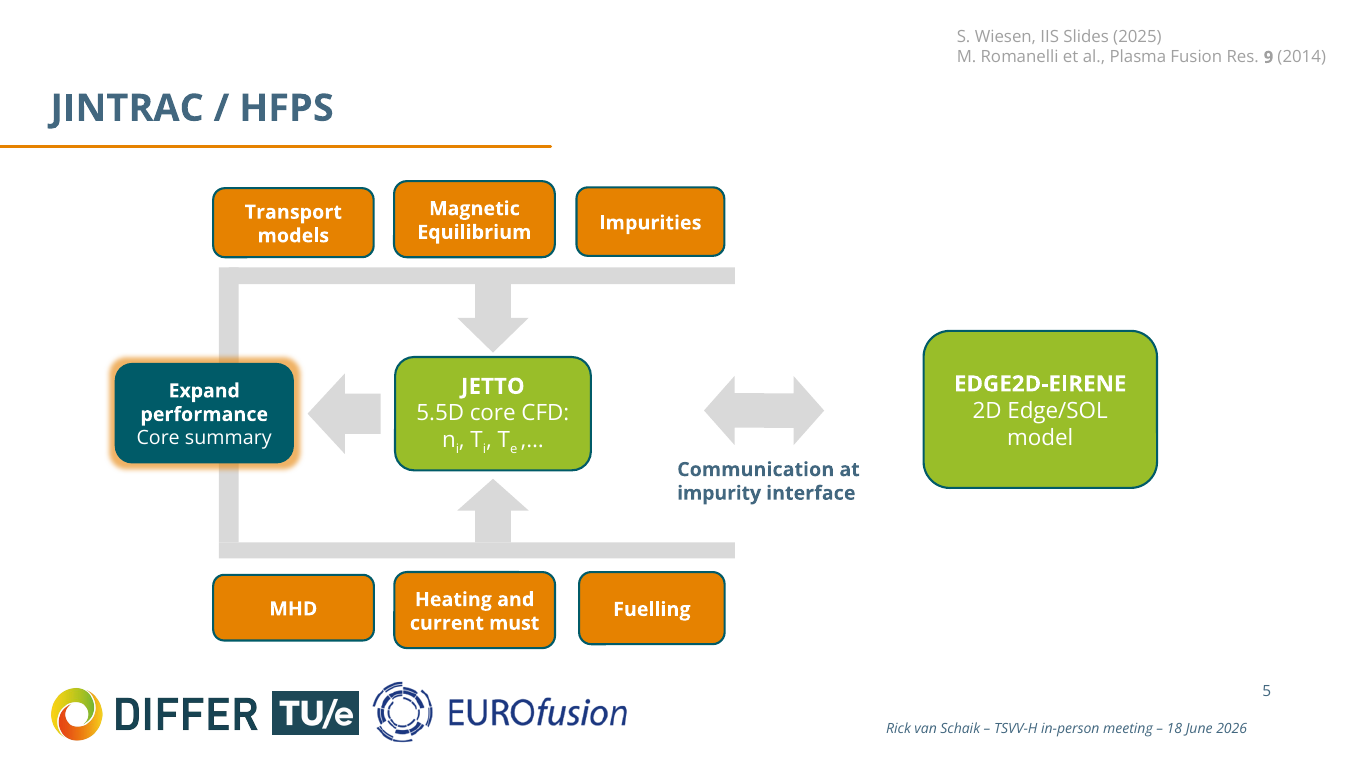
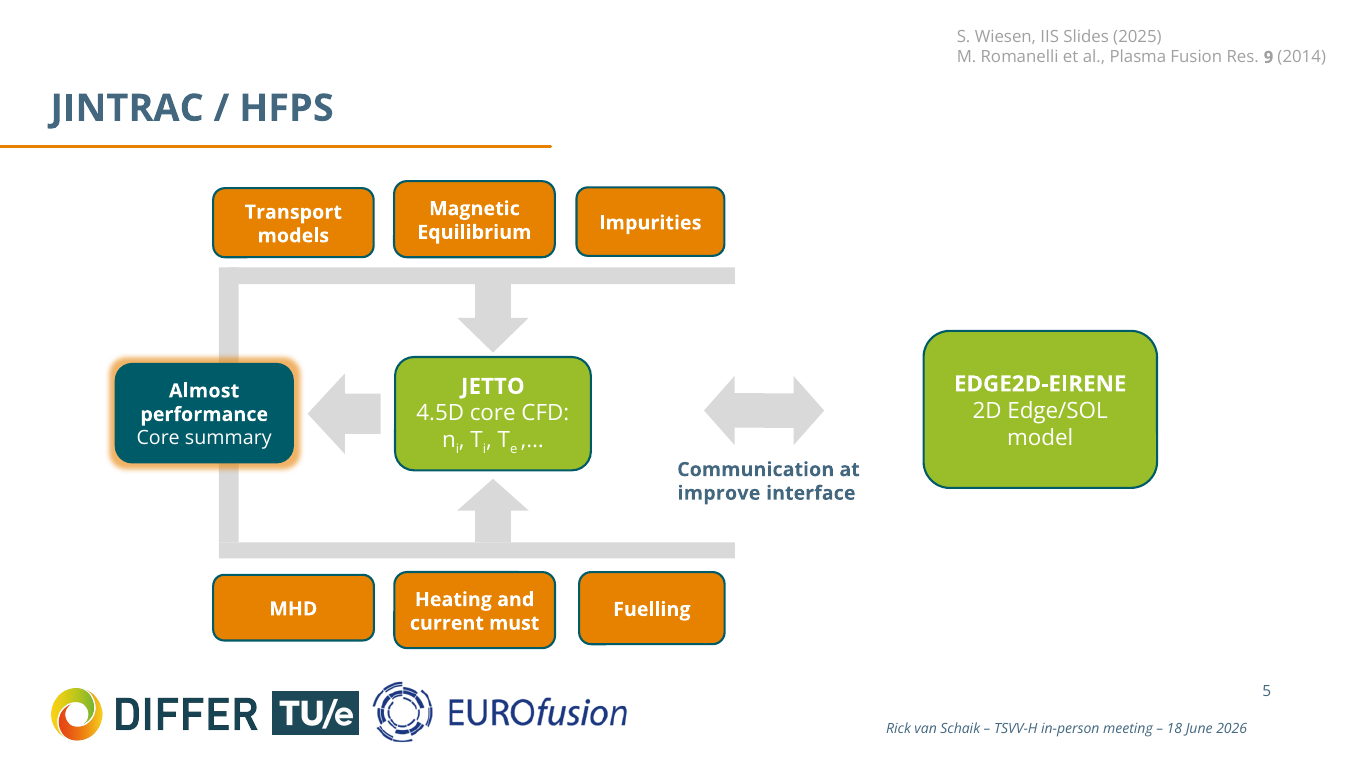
Expand: Expand -> Almost (204, 391)
5.5D: 5.5D -> 4.5D (440, 414)
impurity: impurity -> improve (719, 493)
